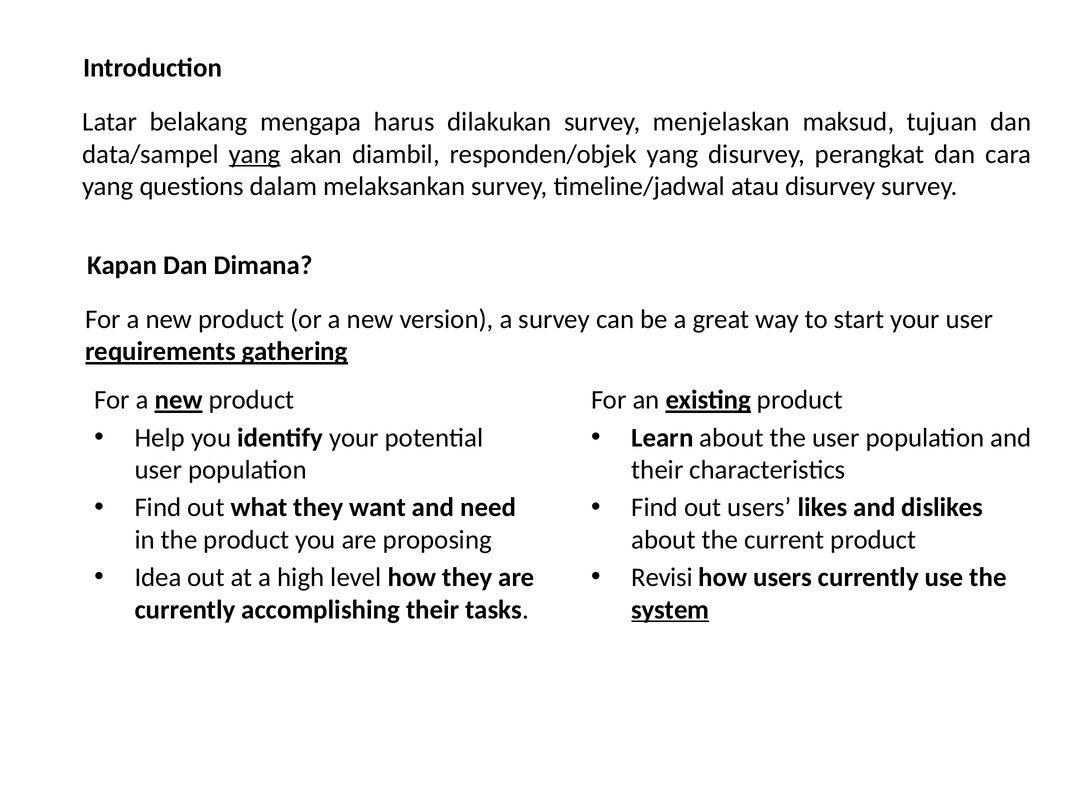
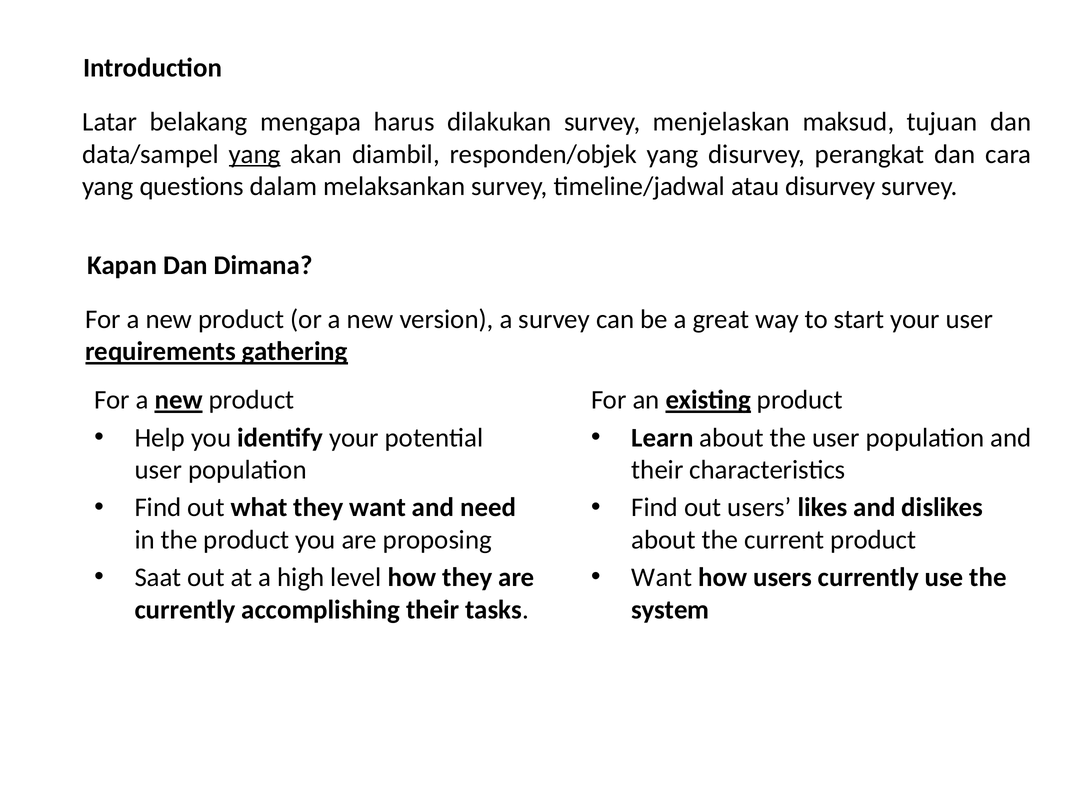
Idea: Idea -> Saat (158, 578)
Revisi: Revisi -> Want (662, 578)
system underline: present -> none (670, 610)
